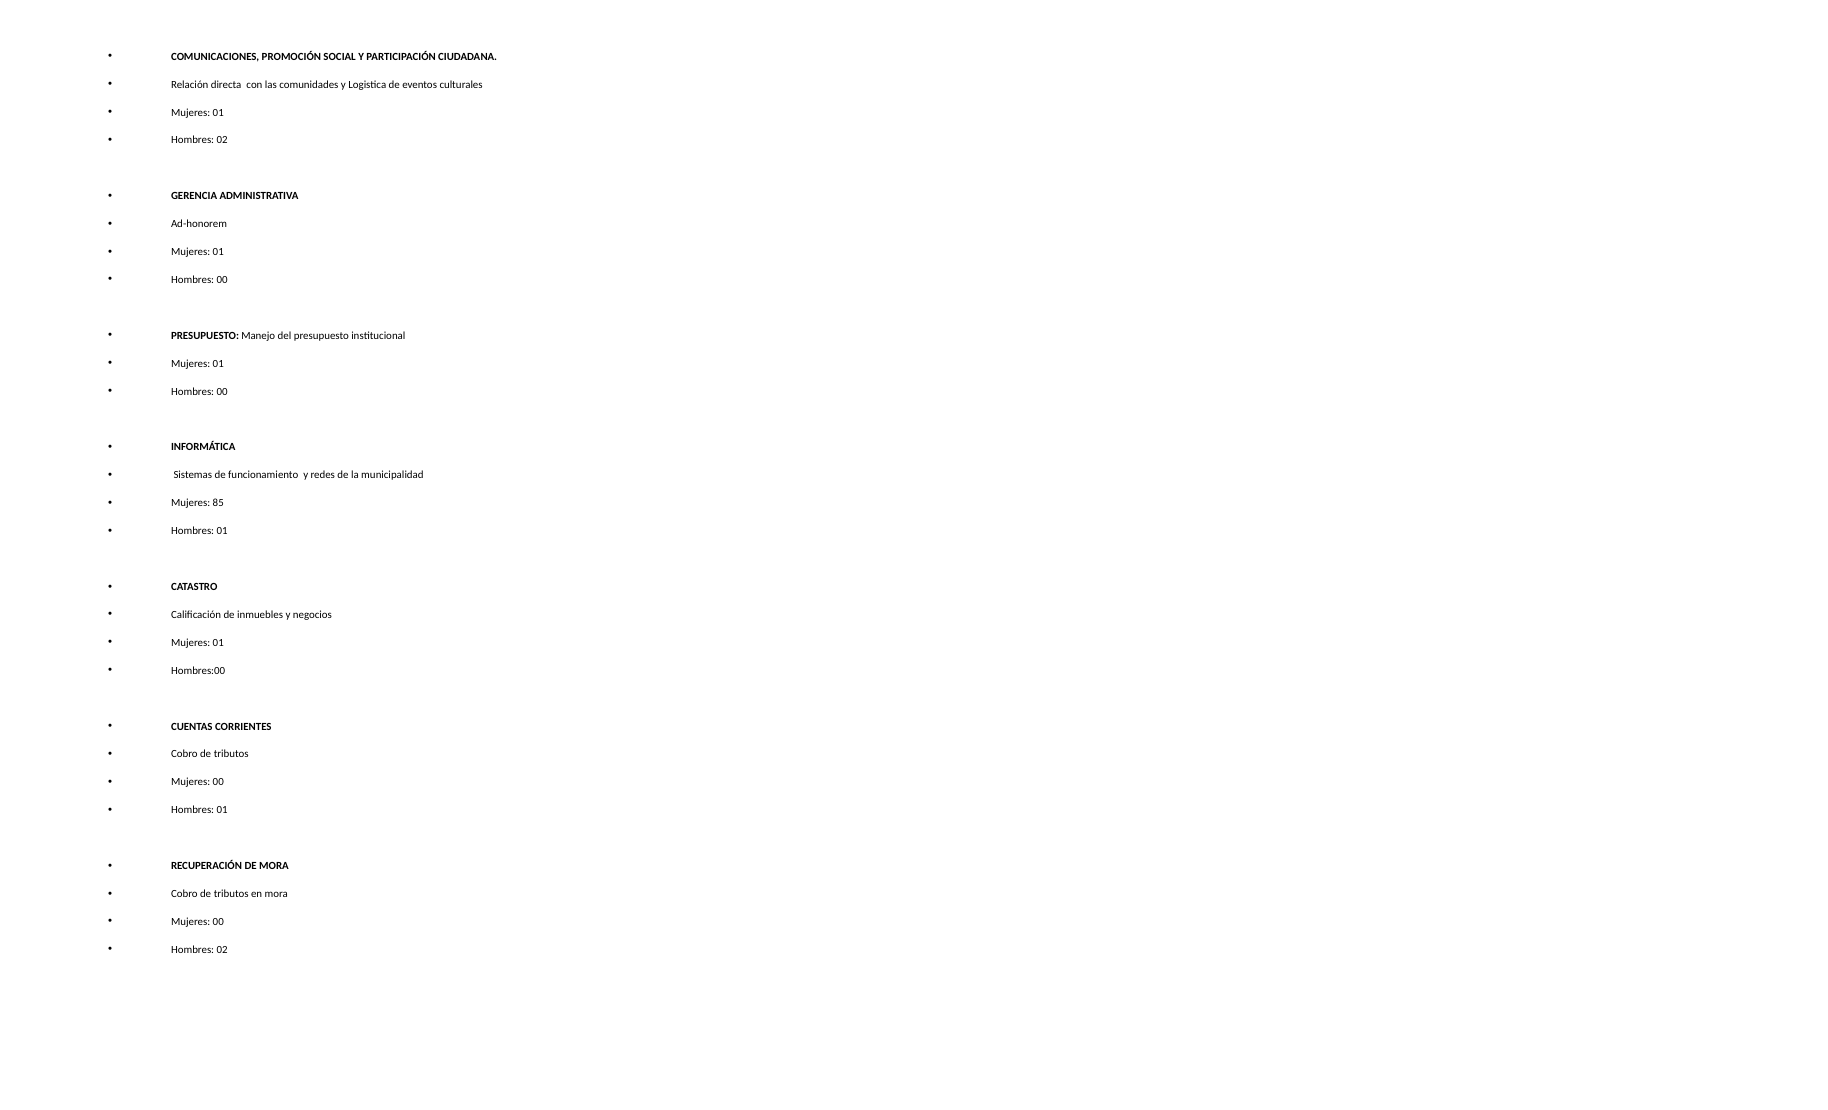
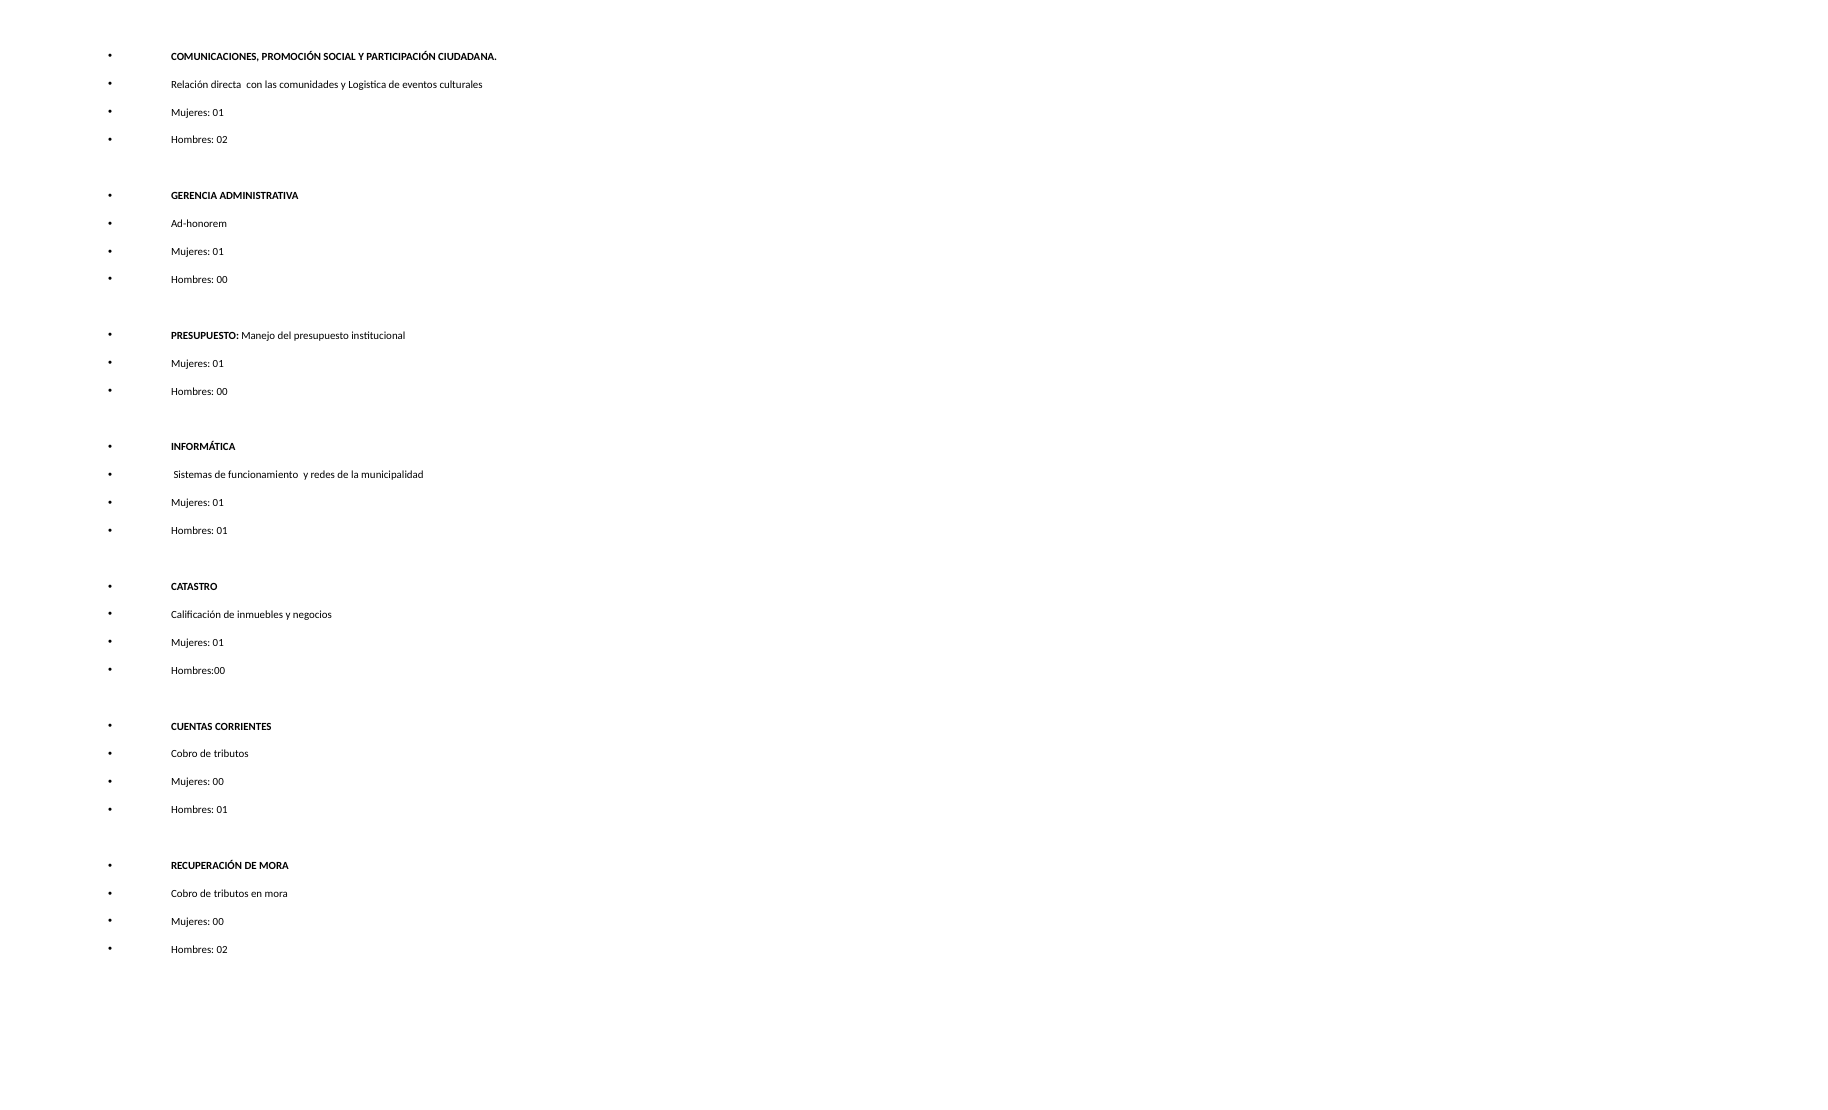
85: 85 -> 01 (218, 503)
